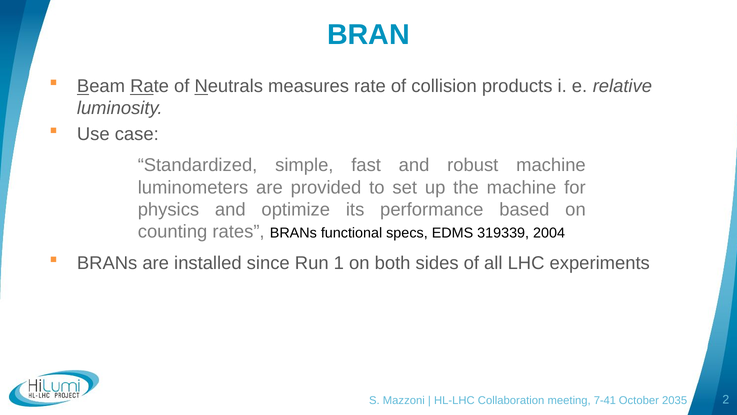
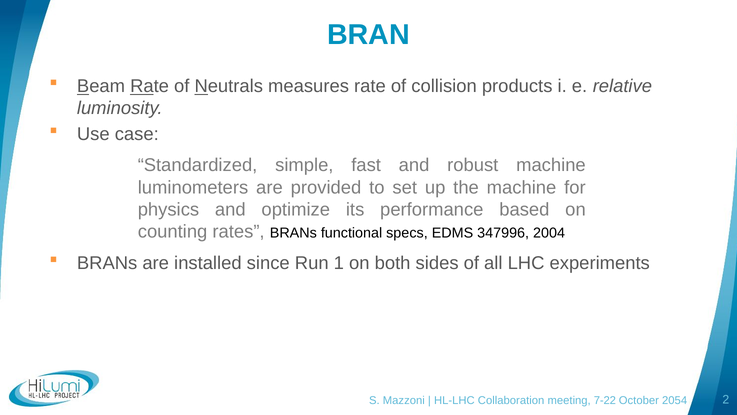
319339: 319339 -> 347996 (503, 233)
7-41: 7-41 -> 7-22 (605, 400)
2035: 2035 -> 2054 (675, 400)
